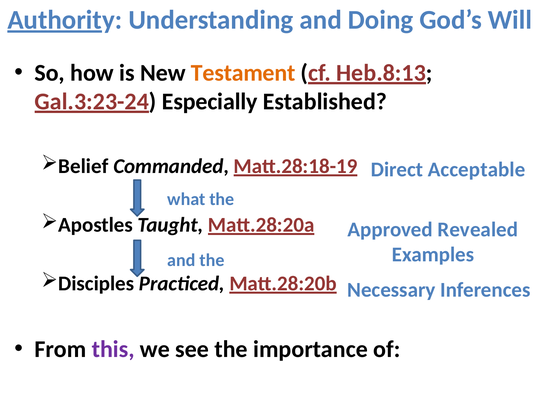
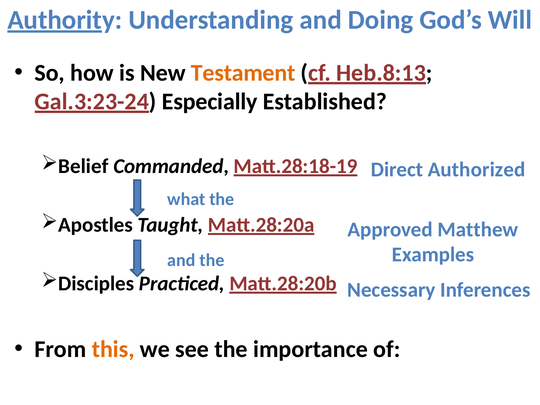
Acceptable: Acceptable -> Authorized (477, 170)
Revealed: Revealed -> Matthew (478, 229)
this colour: purple -> orange (113, 349)
